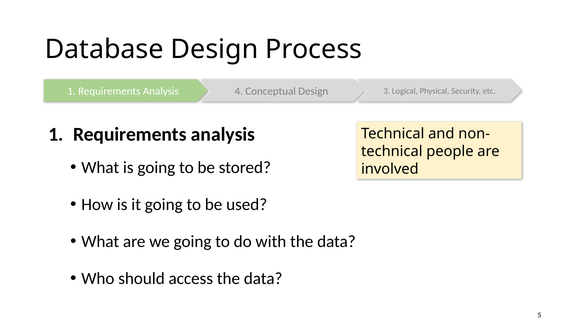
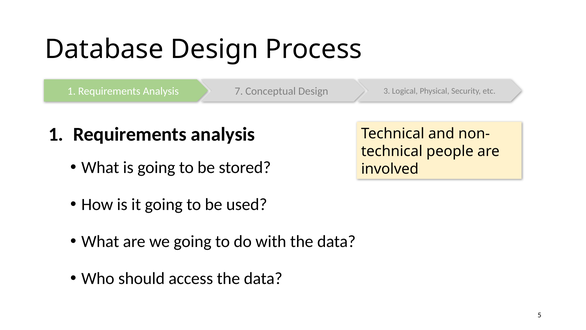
4: 4 -> 7 (239, 91)
